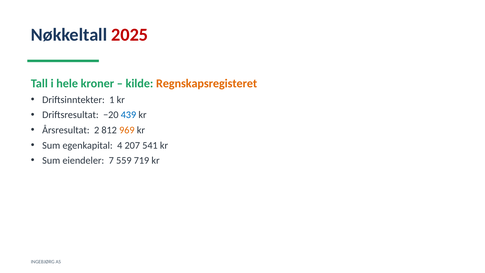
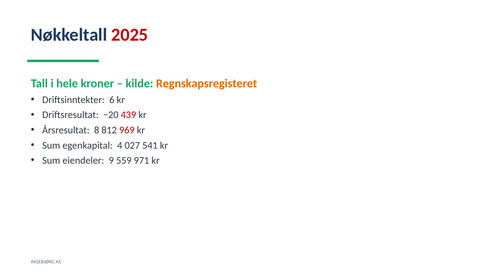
1: 1 -> 6 (112, 100)
439 colour: blue -> red (128, 115)
2: 2 -> 8 (97, 130)
969 colour: orange -> red (127, 130)
207: 207 -> 027 (132, 145)
7: 7 -> 9 (111, 160)
719: 719 -> 971 (141, 160)
